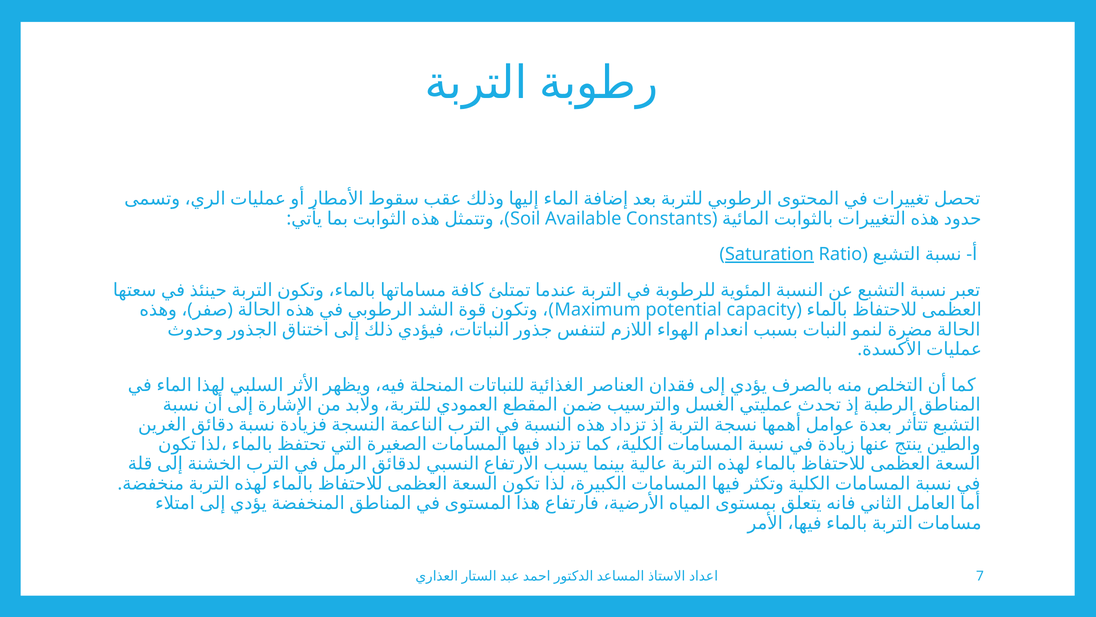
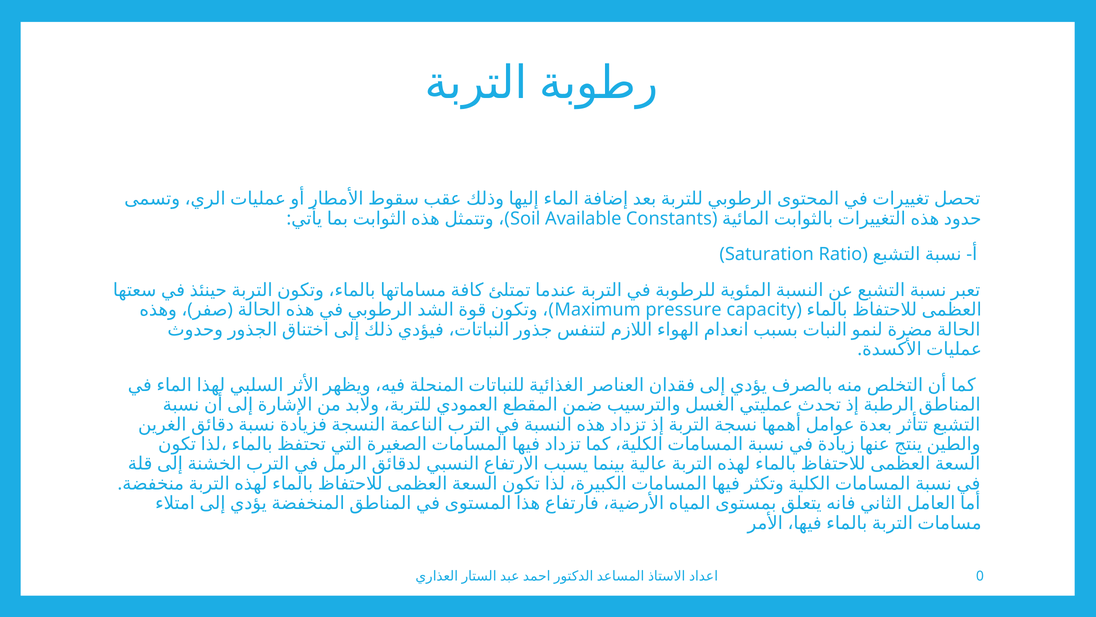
Saturation underline: present -> none (769, 254)
potential: potential -> pressure (684, 310)
7: 7 -> 0 (980, 576)
